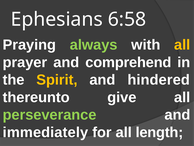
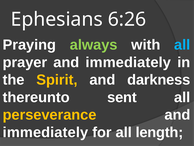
6:58: 6:58 -> 6:26 (127, 19)
all colour: yellow -> light blue (182, 45)
prayer and comprehend: comprehend -> immediately (128, 62)
hindered: hindered -> darkness (159, 80)
give: give -> sent (122, 97)
perseverance colour: light green -> yellow (50, 114)
